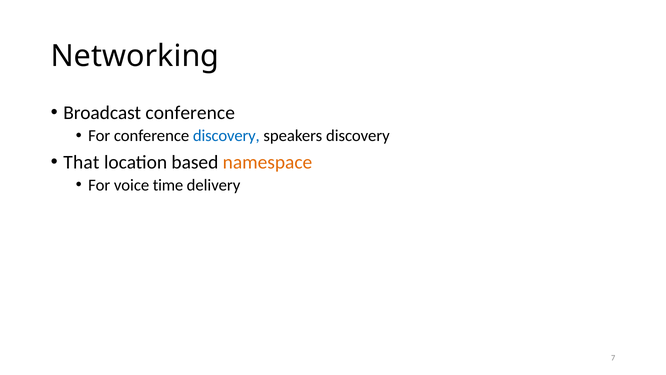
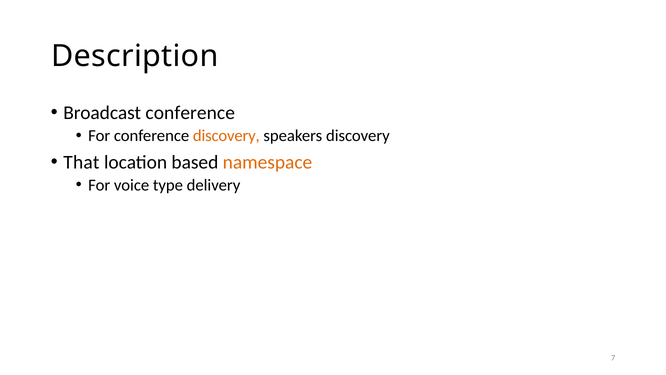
Networking: Networking -> Description (135, 56)
discovery colour: blue -> orange (226, 136)
time: time -> type (168, 185)
